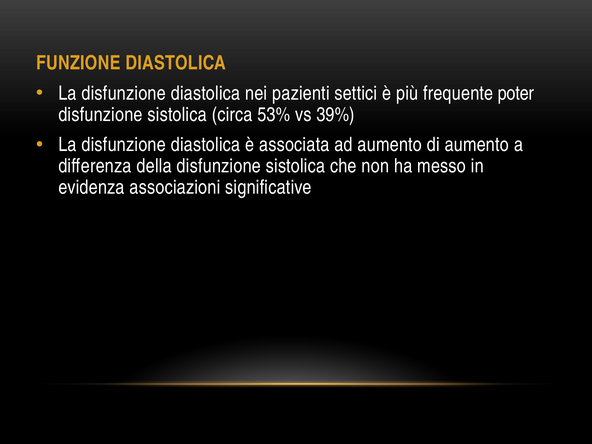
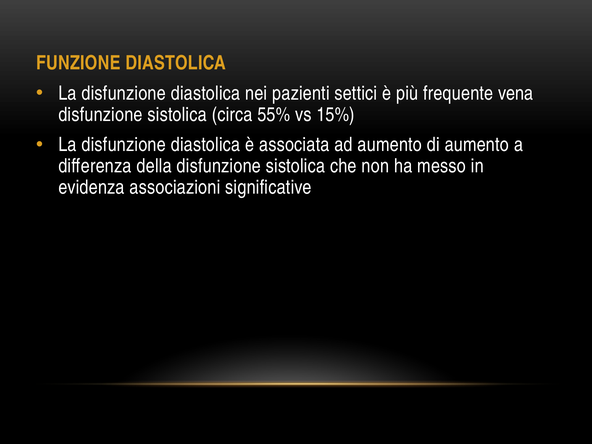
poter: poter -> vena (516, 93)
53%: 53% -> 55% (274, 114)
39%: 39% -> 15% (336, 114)
